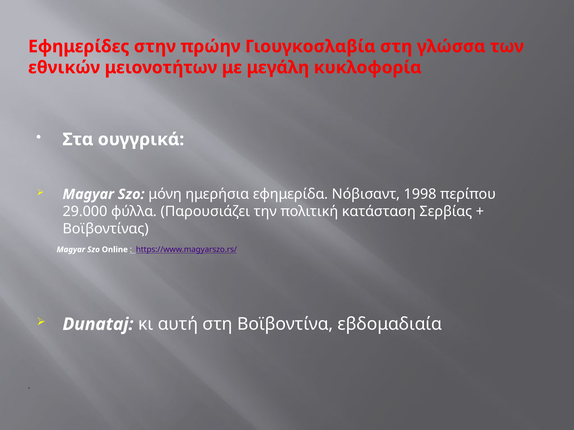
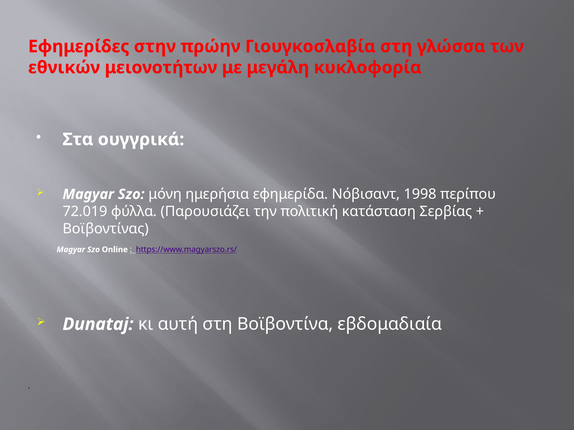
29.000: 29.000 -> 72.019 (85, 212)
